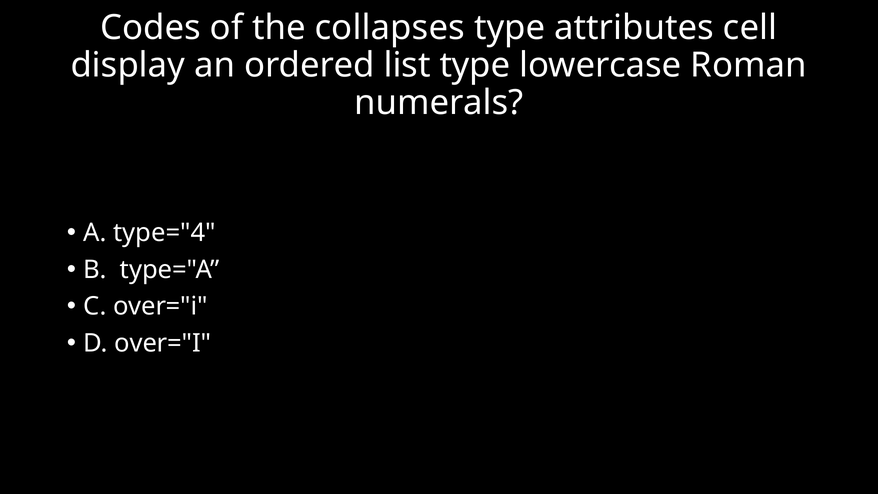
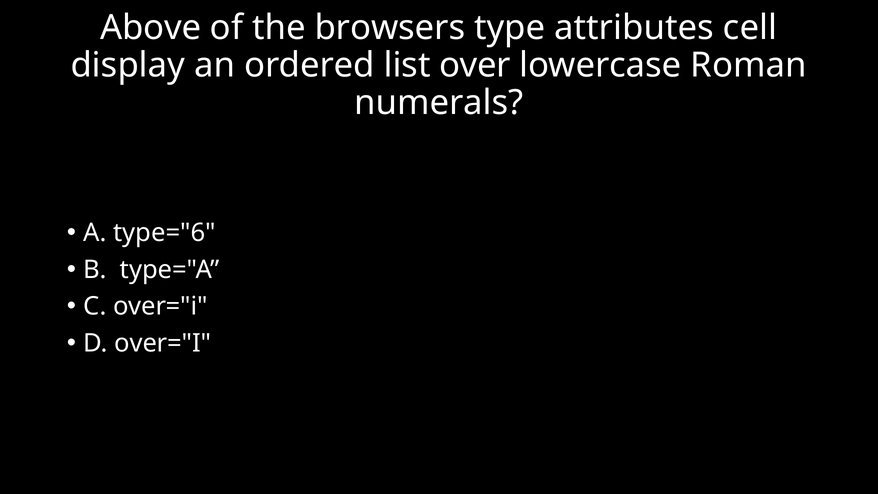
Codes: Codes -> Above (151, 28)
collapses: collapses -> browsers (390, 28)
list type: type -> over (475, 65)
type="4: type="4 -> type="6 (164, 233)
